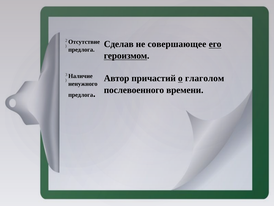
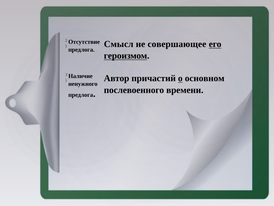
Сделав: Сделав -> Смысл (119, 44)
глаголом: глаголом -> основном (205, 78)
